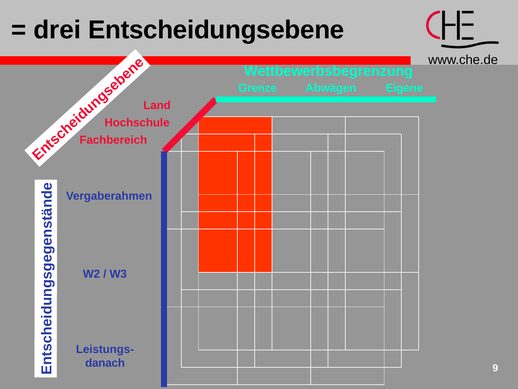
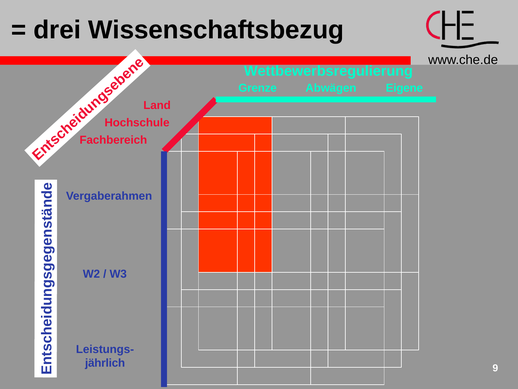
Entscheidungsebene: Entscheidungsebene -> Wissenschaftsbezug (216, 30)
Wettbewerbsbegrenzung: Wettbewerbsbegrenzung -> Wettbewerbsregulierung (328, 71)
danach: danach -> jährlich (105, 363)
